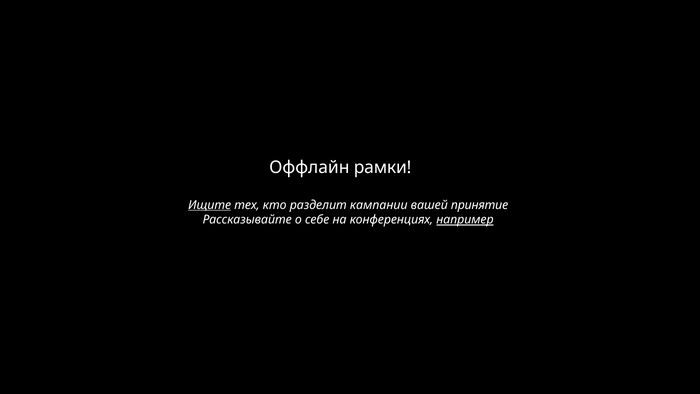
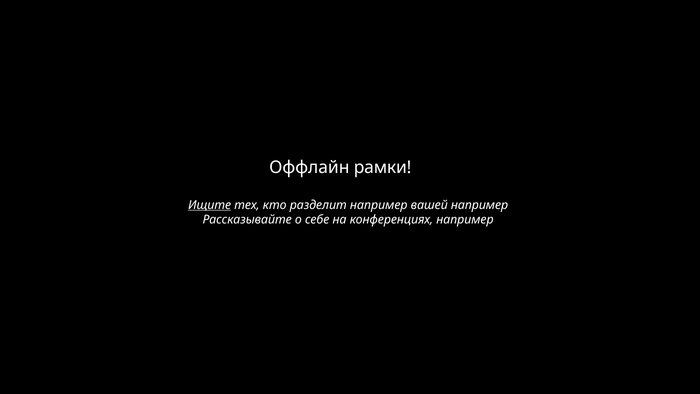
разделит кампании: кампании -> например (379, 205)
вашей принятие: принятие -> например (480, 205)
например underline: present -> none (465, 220)
